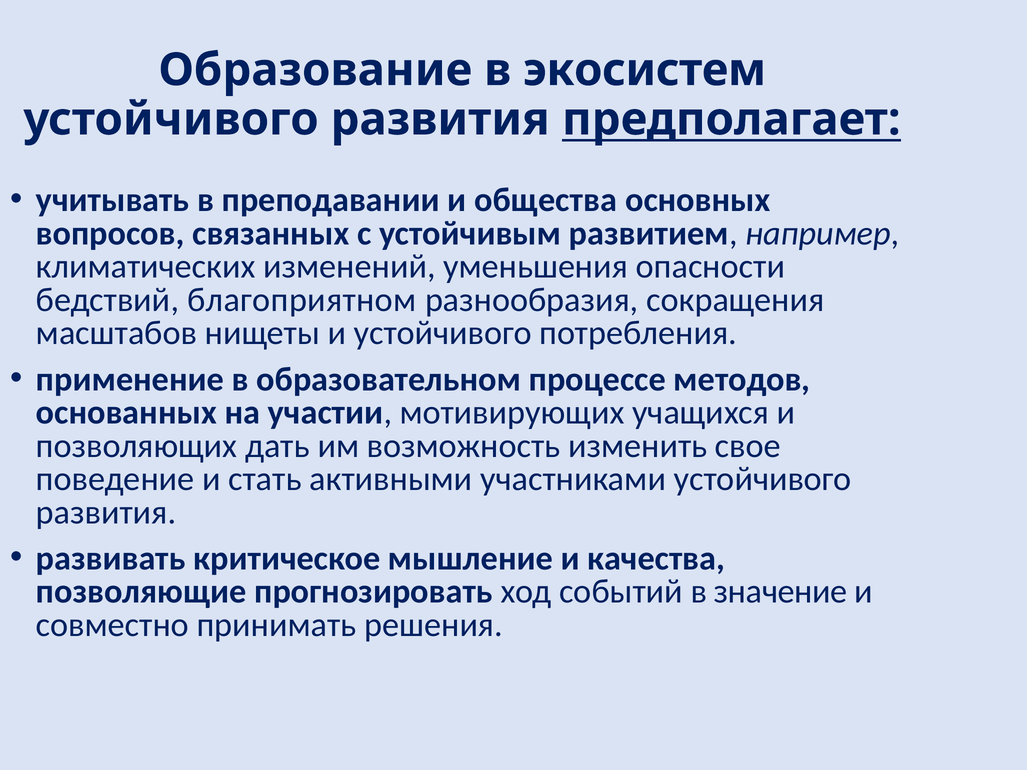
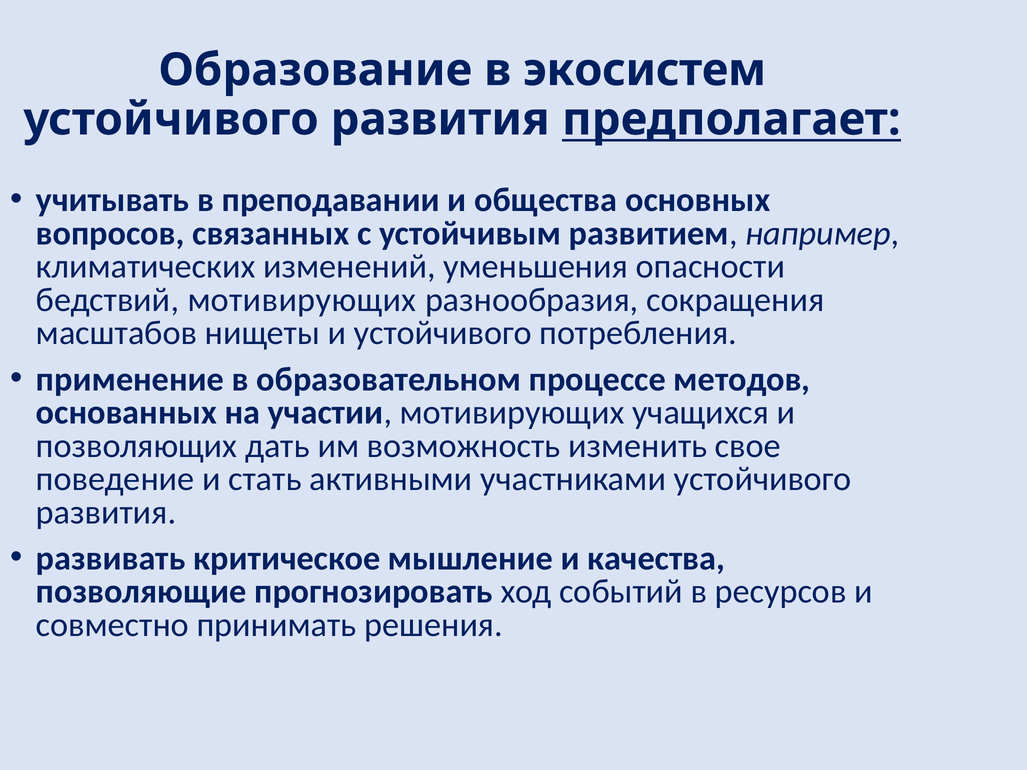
бедствий благоприятном: благоприятном -> мотивирующих (302, 300)
значение: значение -> ресурсов (781, 592)
